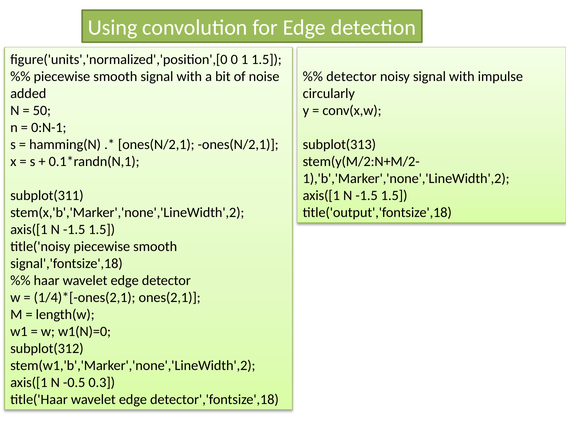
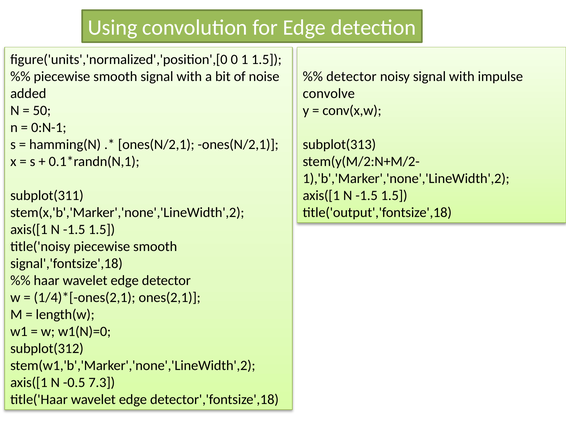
circularly: circularly -> convolve (329, 93)
0.3: 0.3 -> 7.3 (102, 382)
